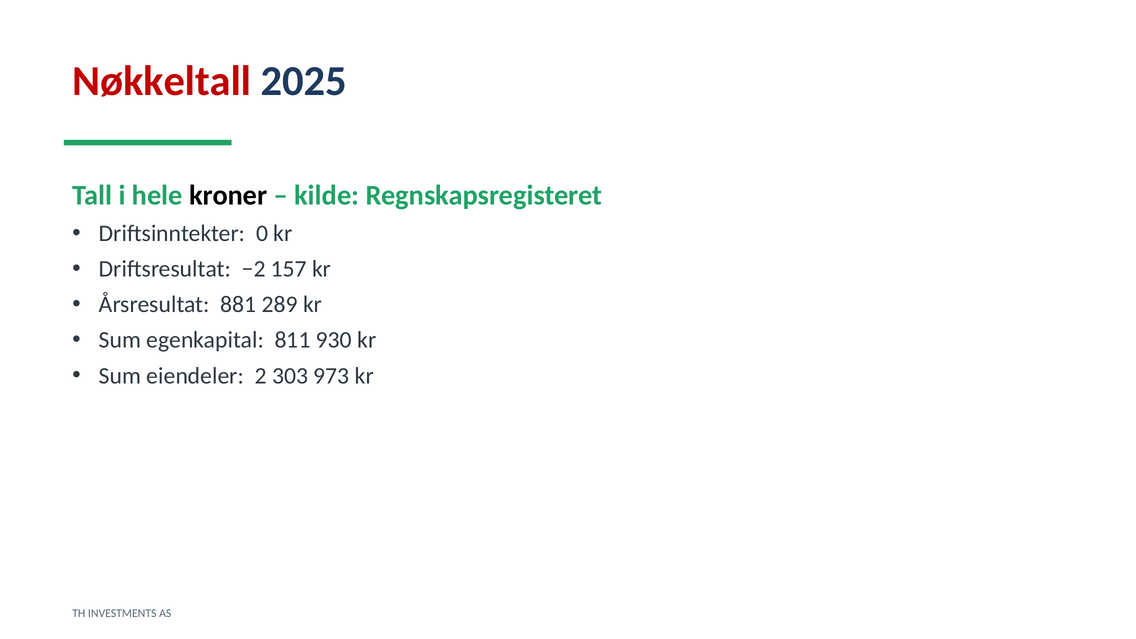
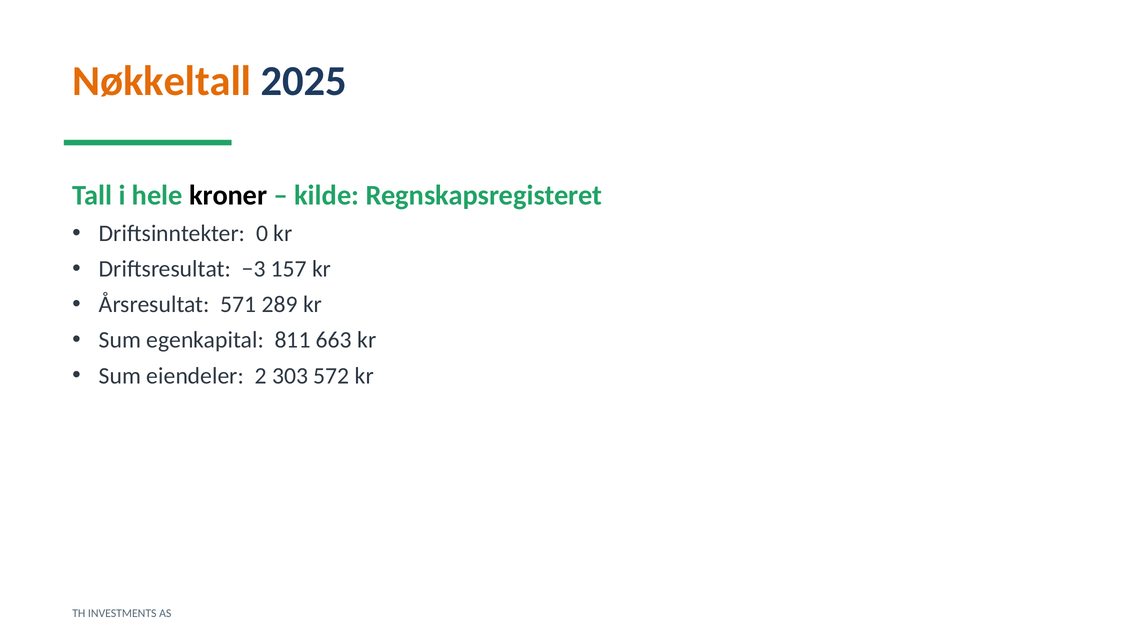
Nøkkeltall colour: red -> orange (162, 81)
−2: −2 -> −3 (254, 269)
881: 881 -> 571 (238, 305)
930: 930 -> 663 (334, 340)
973: 973 -> 572 (331, 376)
